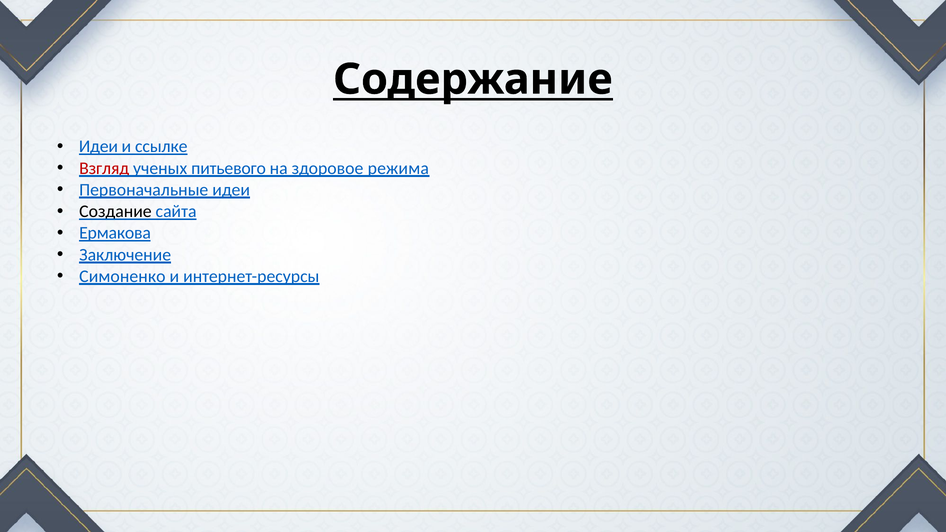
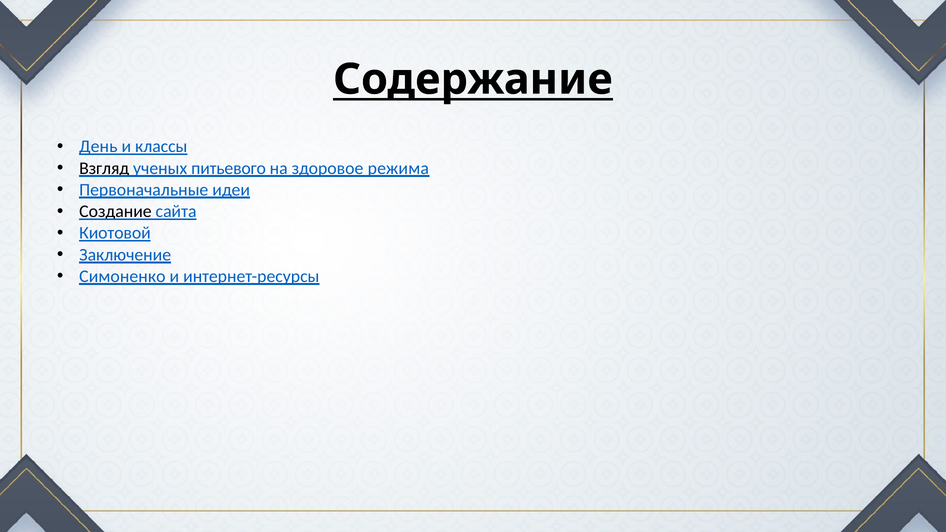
Идеи: Идеи -> День (98, 147)
ссылке: ссылке -> классы (161, 147)
Взгляд colour: red -> black (104, 168)
Ермакова: Ермакова -> Киотовой (115, 233)
